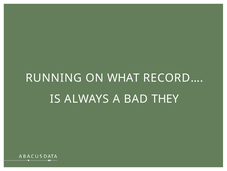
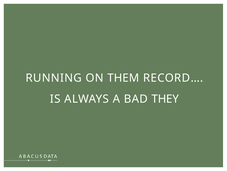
WHAT: WHAT -> THEM (123, 78)
